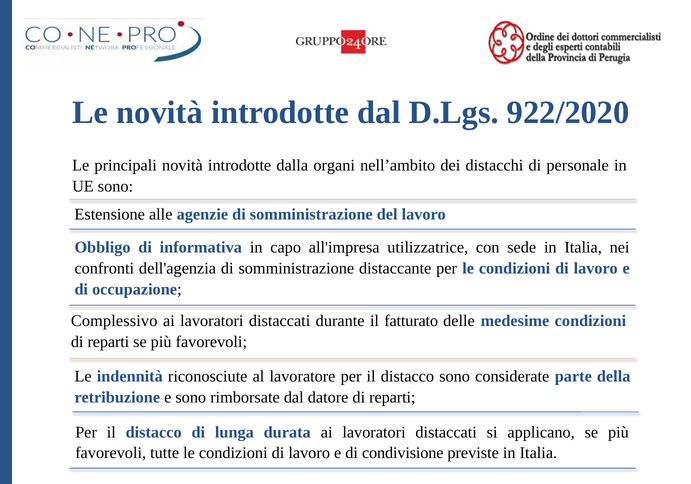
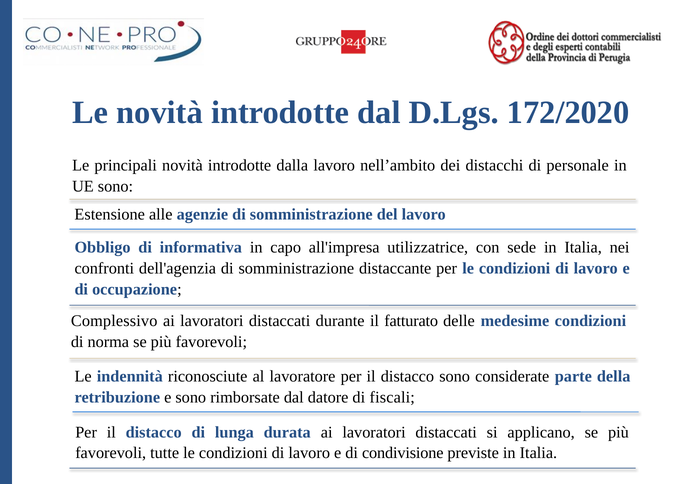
922/2020: 922/2020 -> 172/2020 (568, 113)
dalla organi: organi -> lavoro (334, 165)
reparti: reparti -> norma (108, 342)
datore di reparti: reparti -> fiscali (392, 397)
